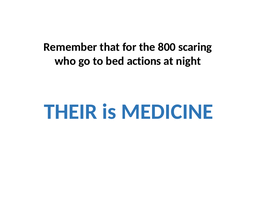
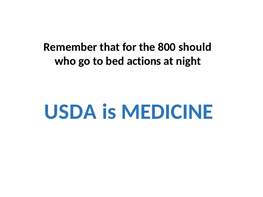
scaring: scaring -> should (195, 47)
THEIR: THEIR -> USDA (70, 112)
